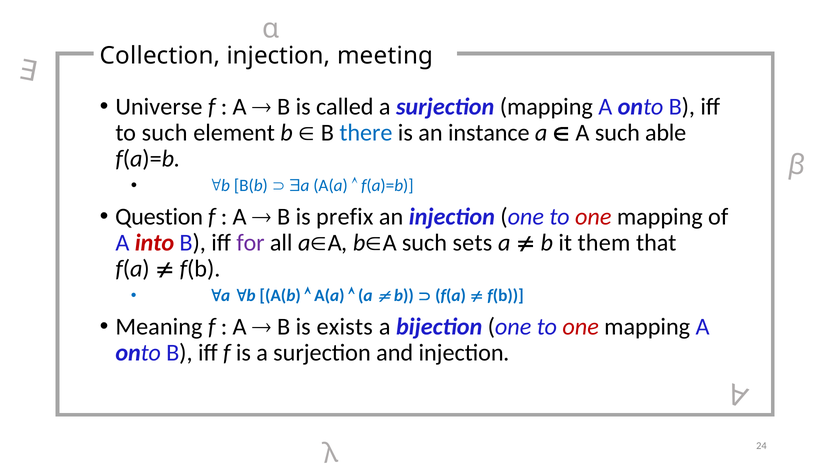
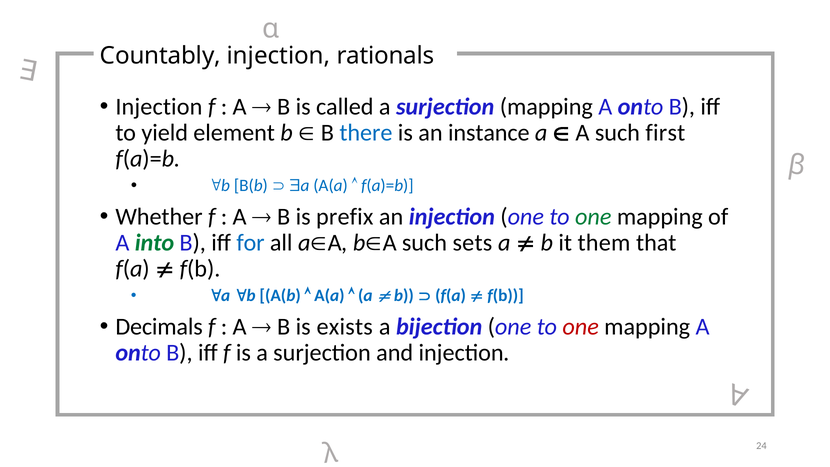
Collection: Collection -> Countably (160, 56)
meeting: meeting -> rationals (385, 56)
Universe: Universe -> Injection (159, 107)
to such: such -> yield (165, 133)
able: able -> first (665, 133)
Question: Question -> Whether (159, 217)
one colour: red -> green (593, 217)
into colour: red -> green (155, 243)
for colour: purple -> blue (251, 243)
Meaning: Meaning -> Decimals (159, 327)
